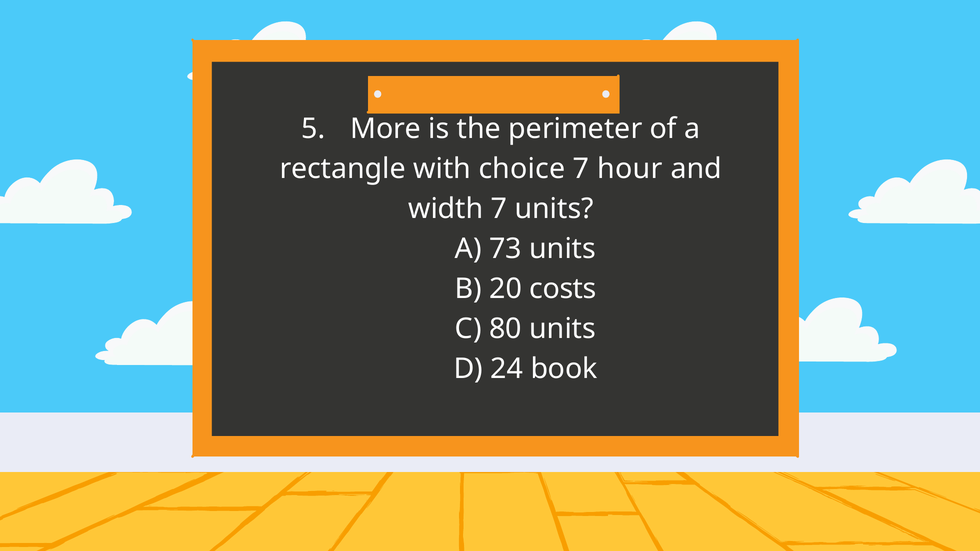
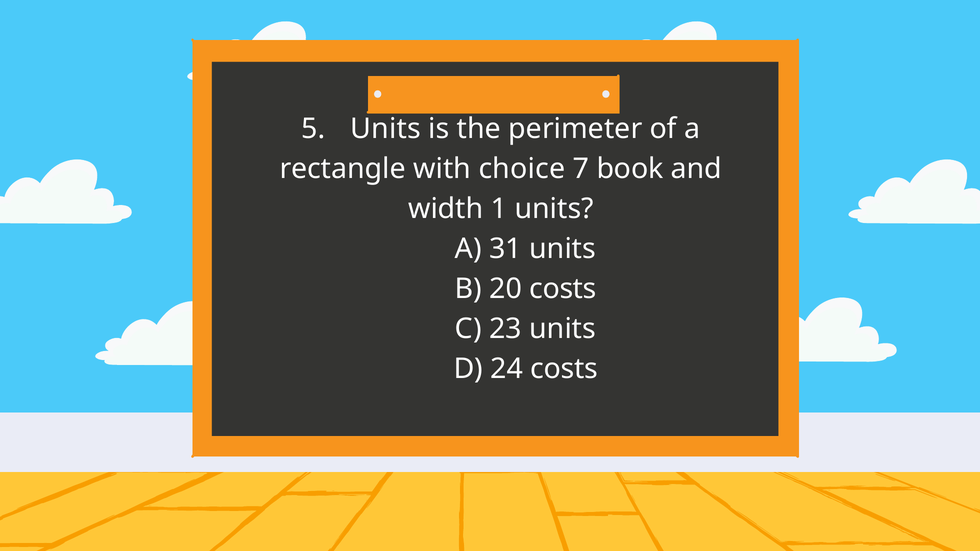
5 More: More -> Units (386, 129)
hour: hour -> book (630, 169)
width 7: 7 -> 1 (499, 209)
73: 73 -> 31 (505, 249)
80: 80 -> 23 (505, 329)
24 book: book -> costs (564, 369)
